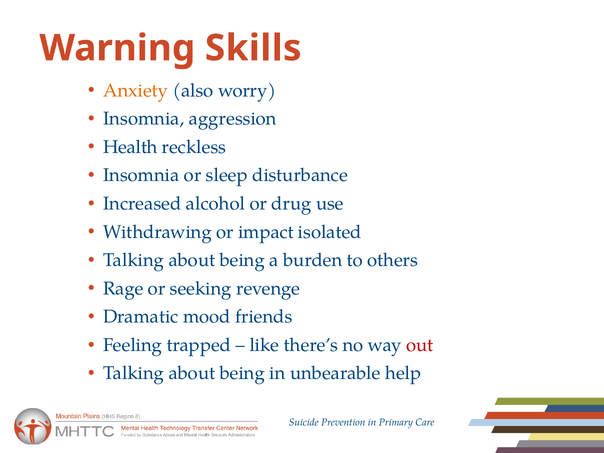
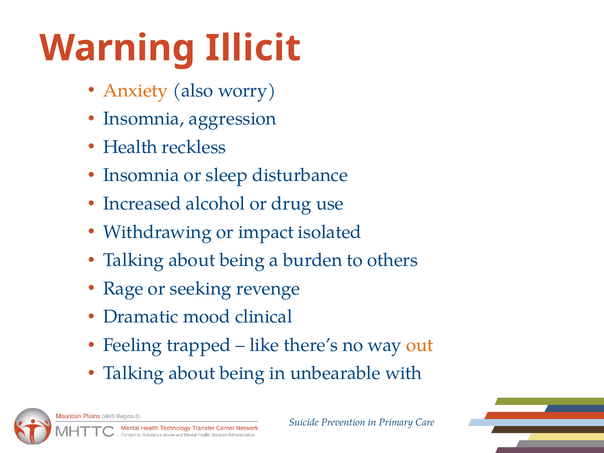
Skills: Skills -> Illicit (253, 48)
friends: friends -> clinical (264, 317)
out colour: red -> orange (420, 345)
help: help -> with (403, 373)
